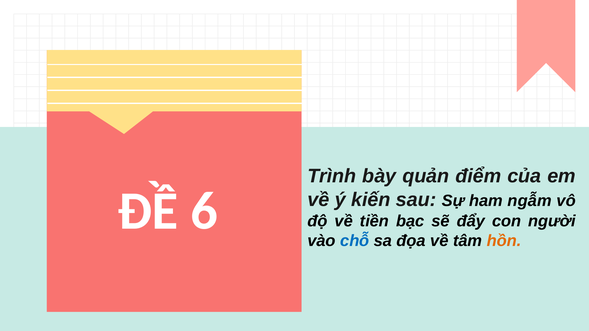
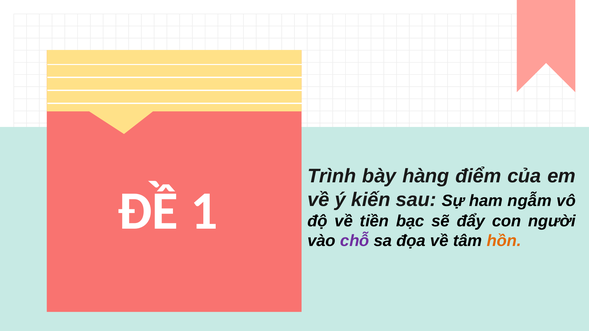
quản: quản -> hàng (426, 176)
6: 6 -> 1 (204, 211)
chỗ colour: blue -> purple (355, 241)
